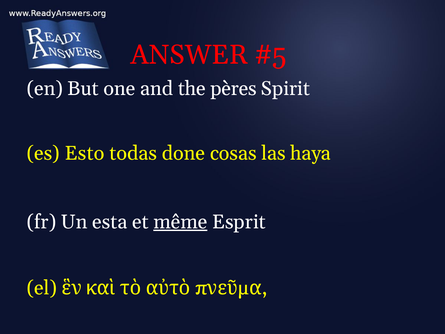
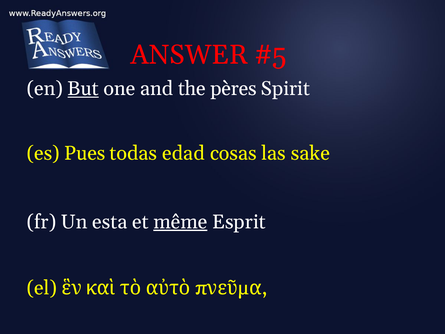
But underline: none -> present (83, 89)
Esto: Esto -> Pues (85, 153)
done: done -> edad (183, 153)
haya: haya -> sake (310, 153)
